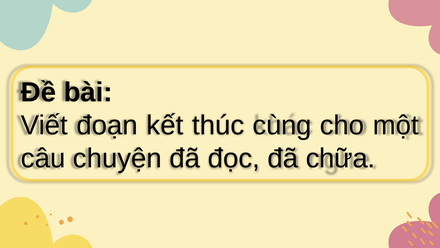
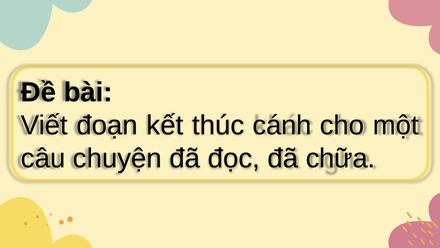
cùng: cùng -> cánh (282, 125)
